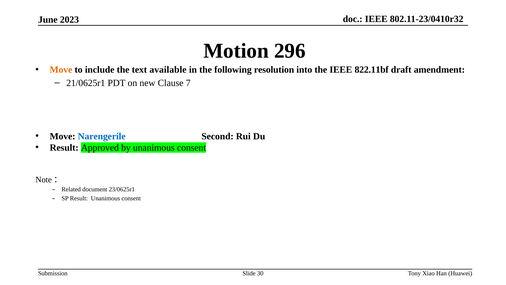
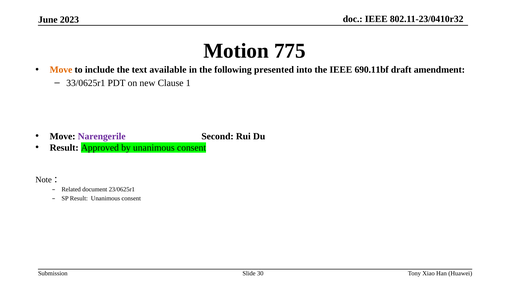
296: 296 -> 775 (290, 51)
resolution: resolution -> presented (274, 70)
822.11bf: 822.11bf -> 690.11bf (372, 70)
21/0625r1: 21/0625r1 -> 33/0625r1 (86, 83)
7: 7 -> 1 (188, 83)
Narengerile colour: blue -> purple (102, 136)
